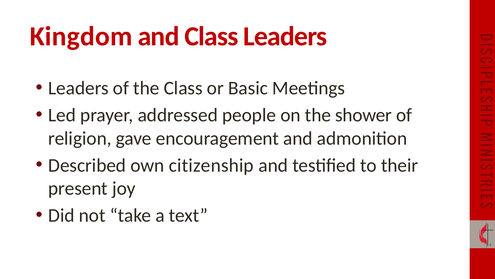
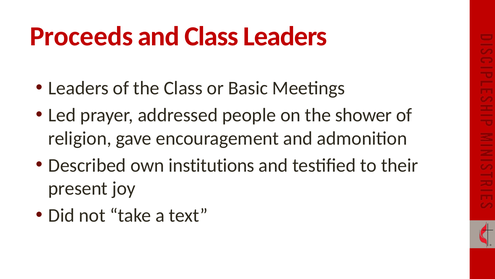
Kingdom: Kingdom -> Proceeds (81, 36)
citizenship: citizenship -> institutions (212, 165)
